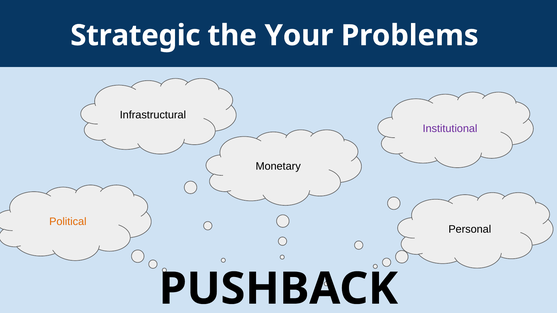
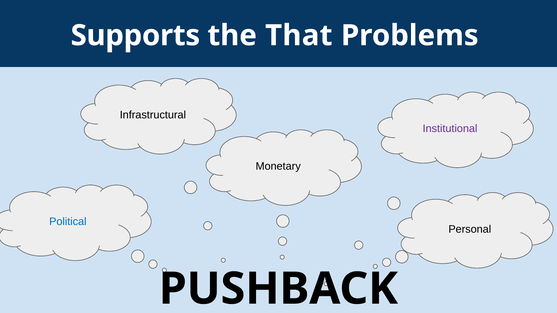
Strategic: Strategic -> Supports (135, 36)
Your: Your -> That (299, 36)
Political colour: orange -> blue (68, 222)
